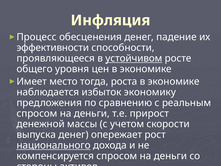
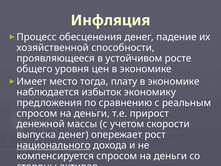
эффективности: эффективности -> хозяйственной (53, 48)
устойчивом underline: present -> none (134, 58)
роста: роста -> плату (124, 81)
